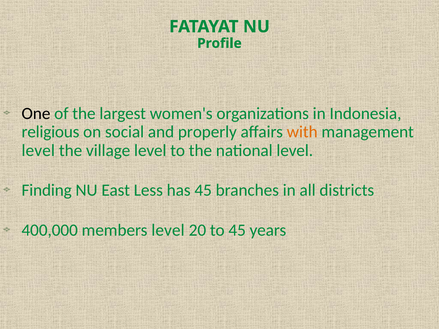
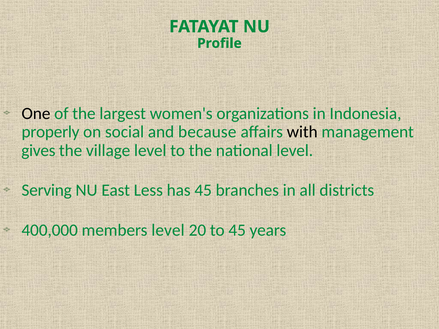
religious: religious -> properly (50, 132)
properly: properly -> because (207, 132)
with colour: orange -> black (302, 132)
level: level -> gives (38, 150)
Finding: Finding -> Serving (47, 190)
